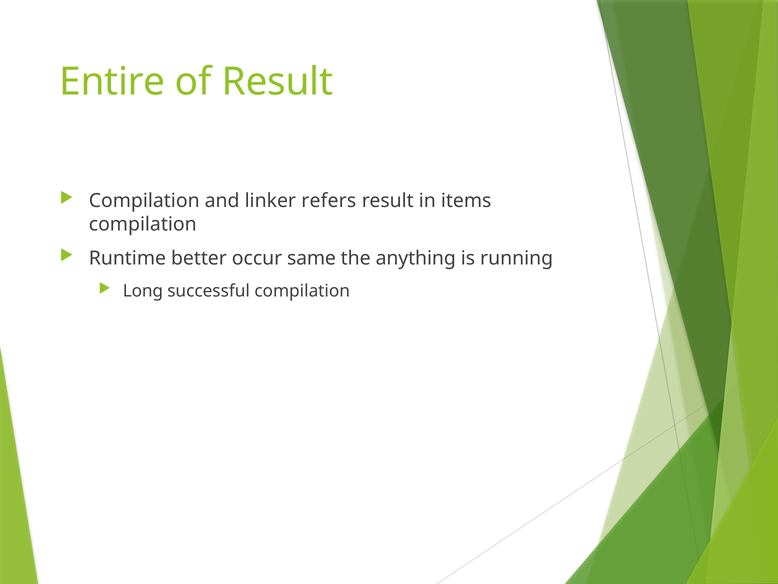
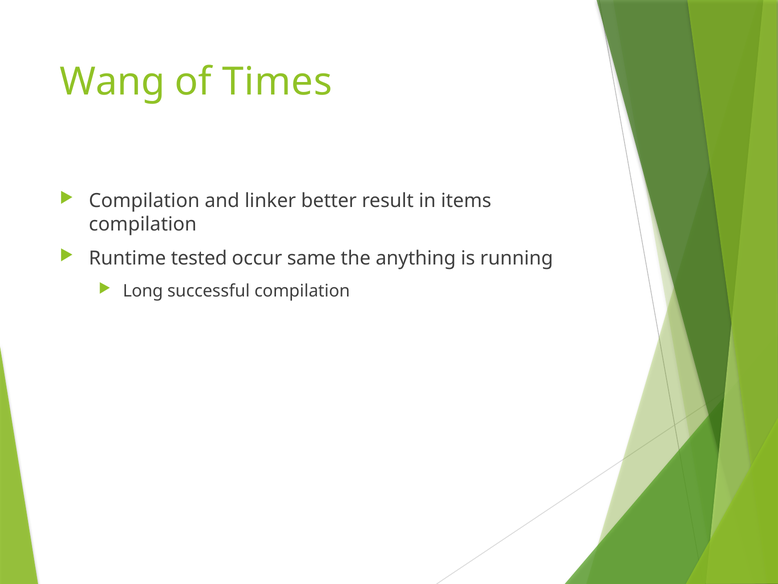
Entire: Entire -> Wang (112, 82)
of Result: Result -> Times (277, 82)
refers: refers -> better (329, 201)
better: better -> tested (199, 258)
